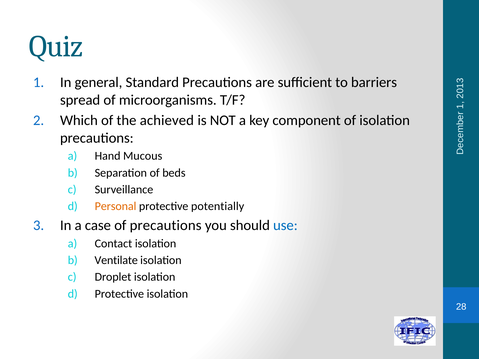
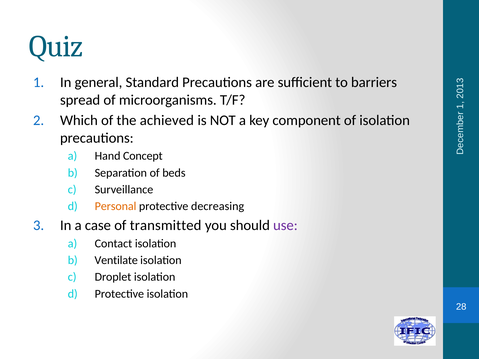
Mucous: Mucous -> Concept (143, 156)
potentially: potentially -> decreasing (218, 206)
of precautions: precautions -> transmitted (166, 225)
use colour: blue -> purple (285, 225)
